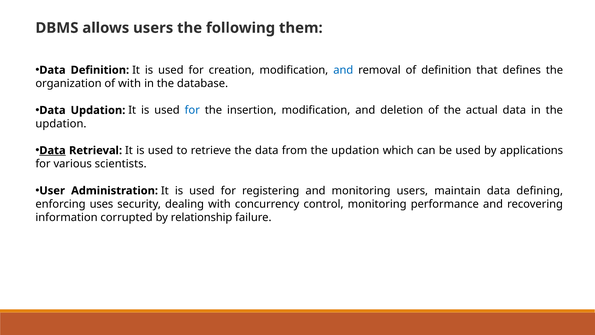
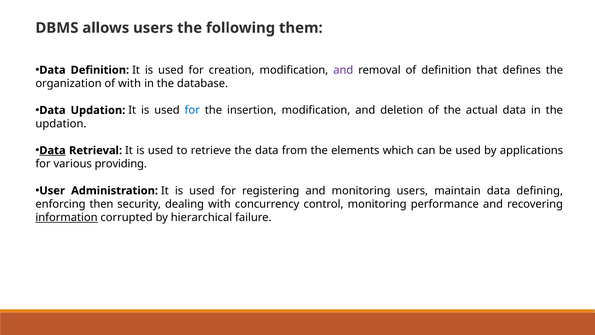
and colour: blue -> purple (343, 70)
from the updation: updation -> elements (355, 150)
scientists: scientists -> providing (121, 164)
uses: uses -> then (101, 204)
information underline: none -> present (67, 217)
relationship: relationship -> hierarchical (201, 217)
